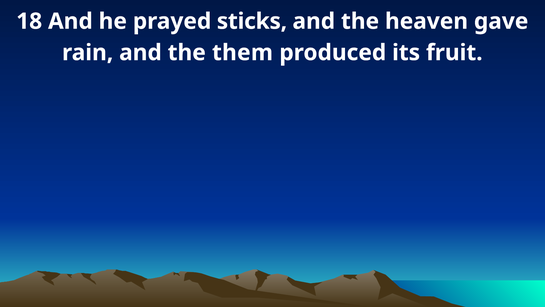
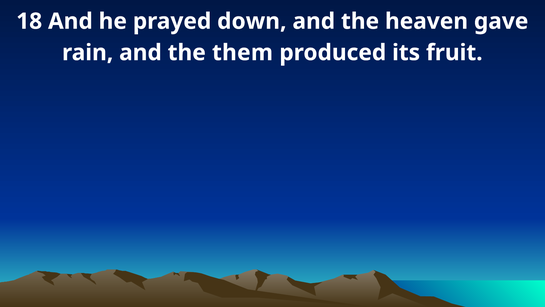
sticks: sticks -> down (252, 21)
